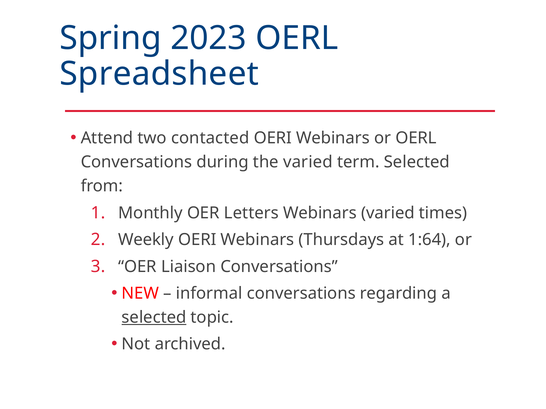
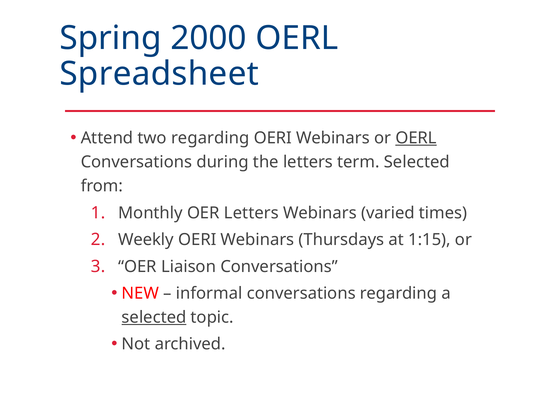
2023: 2023 -> 2000 (209, 38)
two contacted: contacted -> regarding (210, 138)
OERL underline: none -> present (416, 138)
the varied: varied -> letters (308, 162)
1:64: 1:64 -> 1:15 (429, 240)
